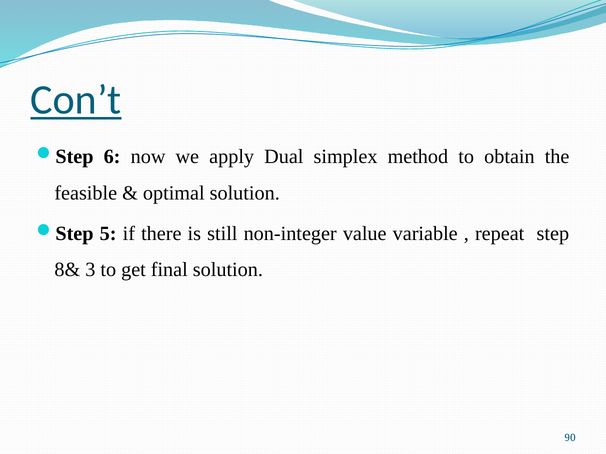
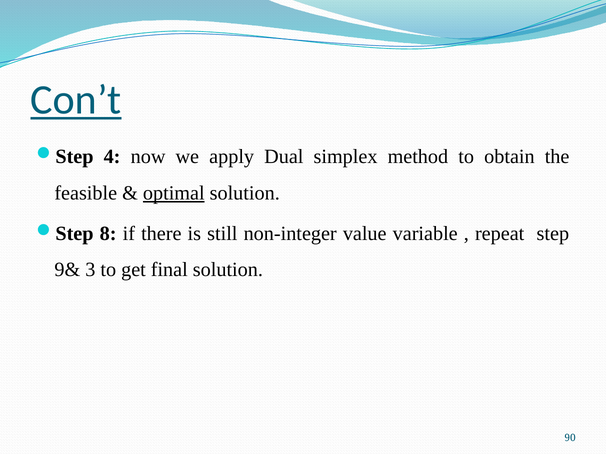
6: 6 -> 4 (112, 157)
optimal underline: none -> present (174, 193)
5: 5 -> 8 (108, 234)
8&: 8& -> 9& (67, 270)
